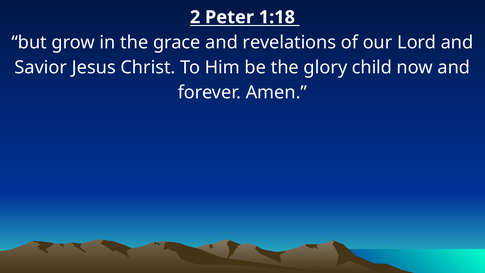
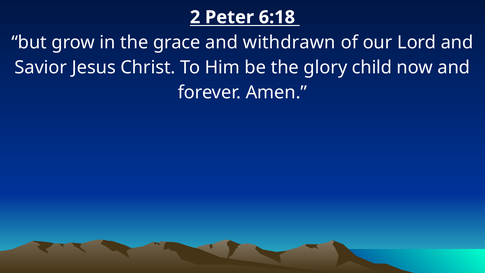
1:18: 1:18 -> 6:18 (277, 17)
revelations: revelations -> withdrawn (289, 42)
